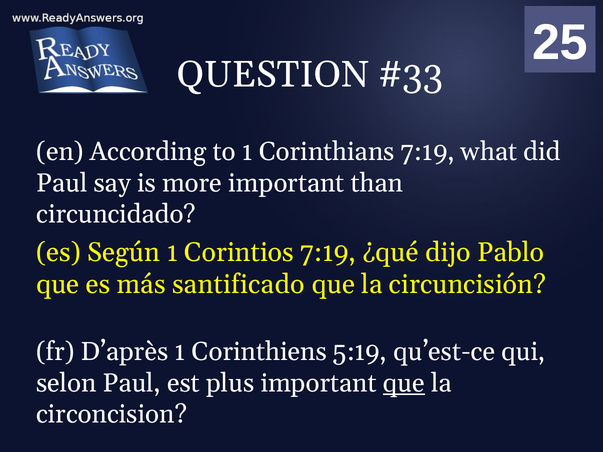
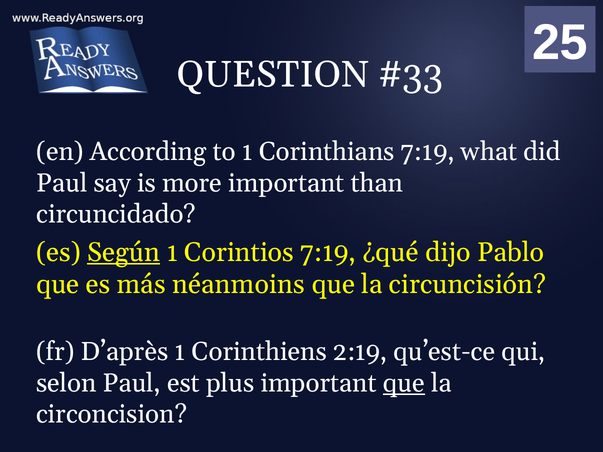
Según underline: none -> present (124, 253)
santificado: santificado -> néanmoins (238, 285)
5:19: 5:19 -> 2:19 (360, 352)
